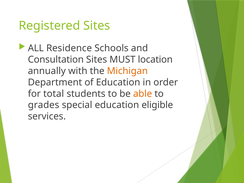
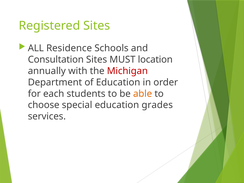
Michigan colour: orange -> red (127, 71)
total: total -> each (54, 94)
grades: grades -> choose (44, 105)
eligible: eligible -> grades (157, 105)
